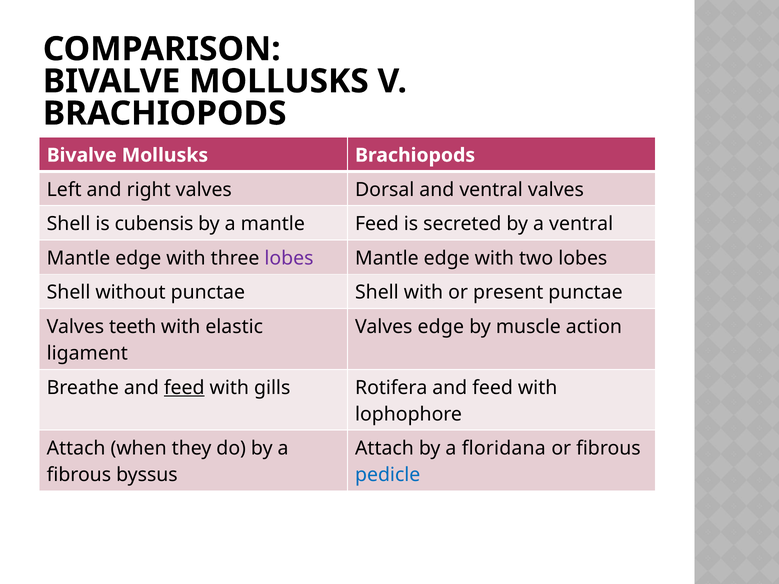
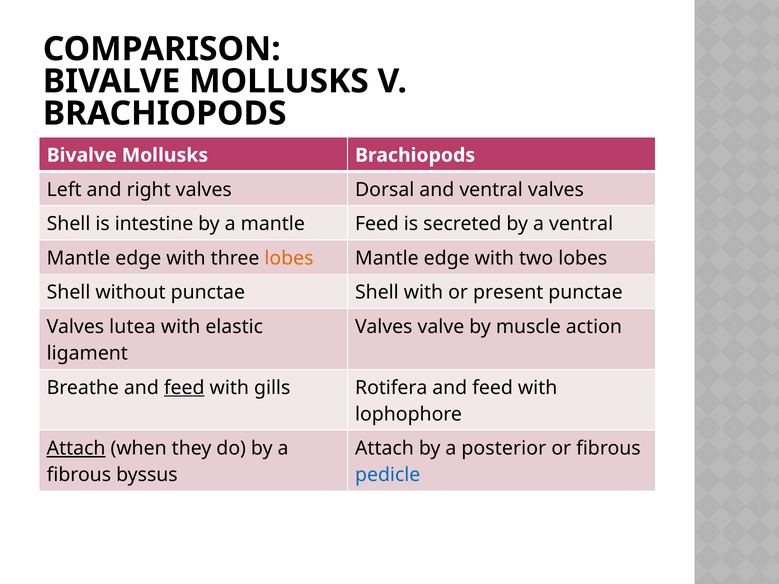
cubensis: cubensis -> intestine (154, 224)
lobes colour: purple -> orange (289, 258)
teeth: teeth -> lutea (132, 327)
Valves edge: edge -> valve (441, 327)
Attach underline: none -> present (76, 449)
floridana: floridana -> posterior (504, 449)
